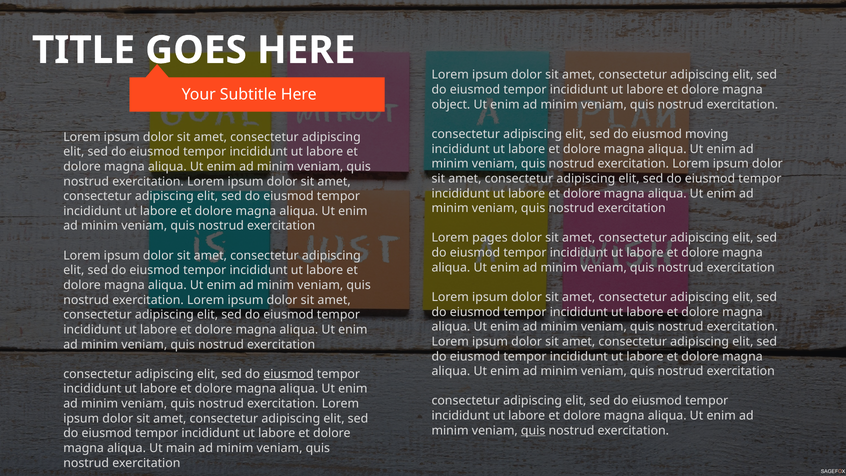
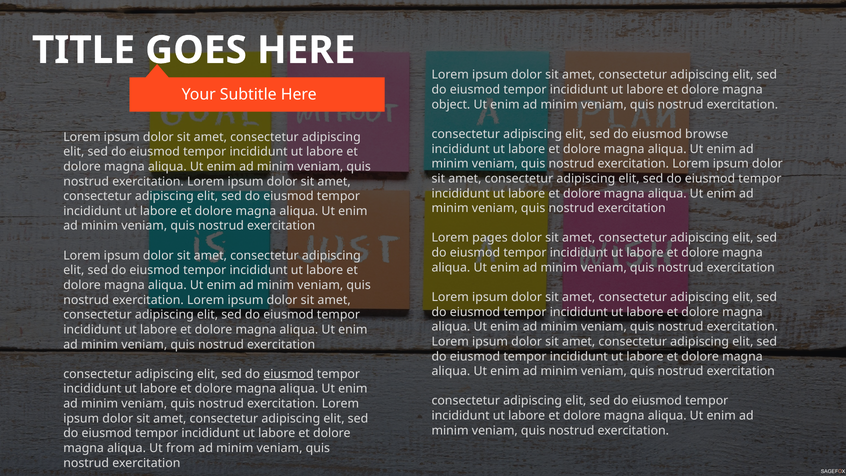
moving: moving -> browse (707, 134)
quis underline: present -> none (533, 430)
main: main -> from (180, 448)
